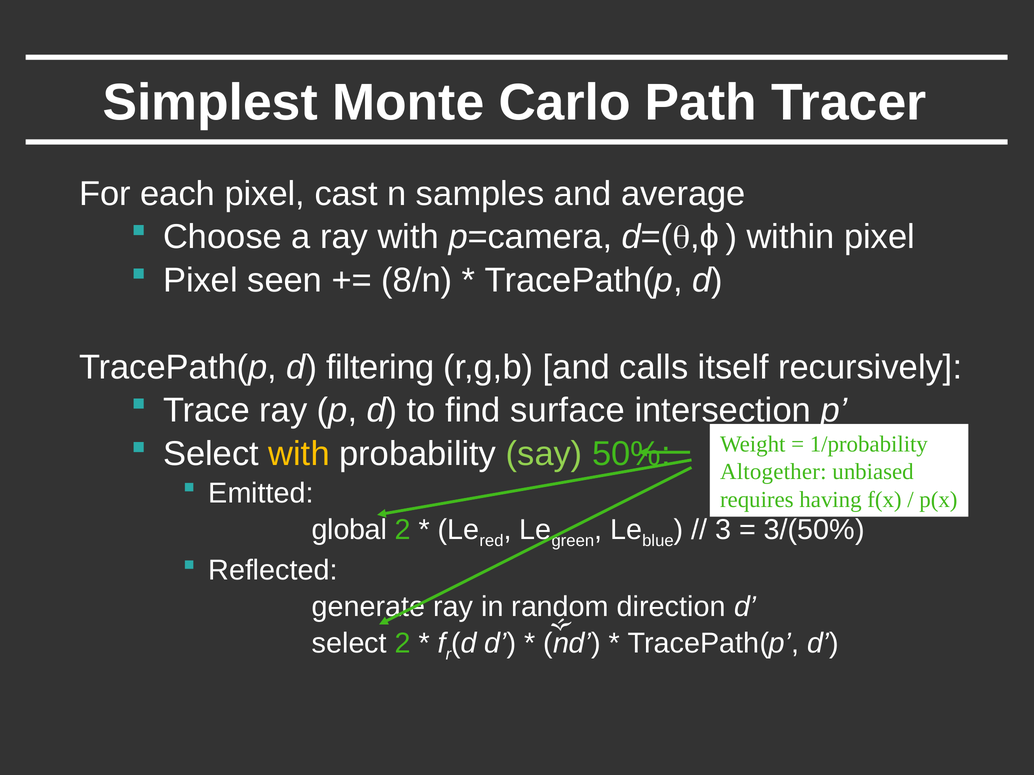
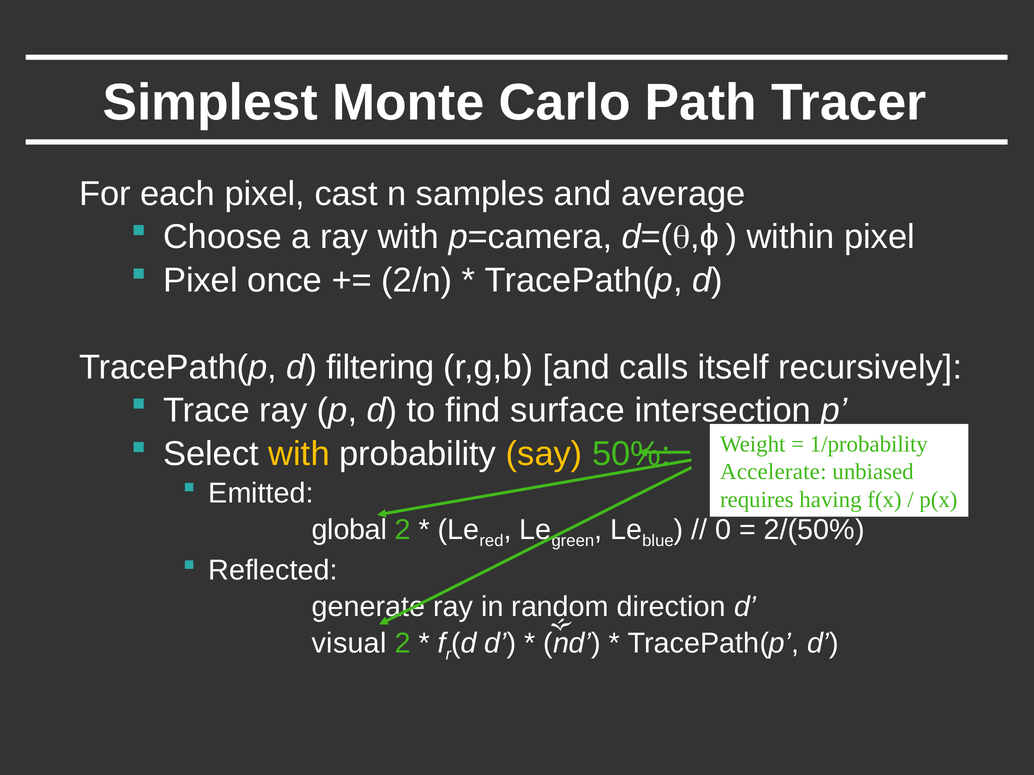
seen: seen -> once (285, 281)
8/n: 8/n -> 2/n (417, 281)
say colour: light green -> yellow (544, 454)
Altogether: Altogether -> Accelerate (773, 472)
3: 3 -> 0 (723, 530)
3/(50%: 3/(50% -> 2/(50% (814, 530)
select: select -> visual (349, 643)
